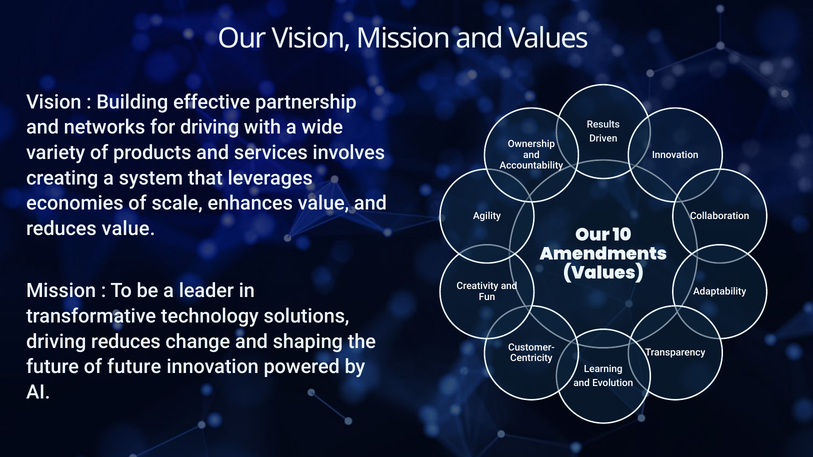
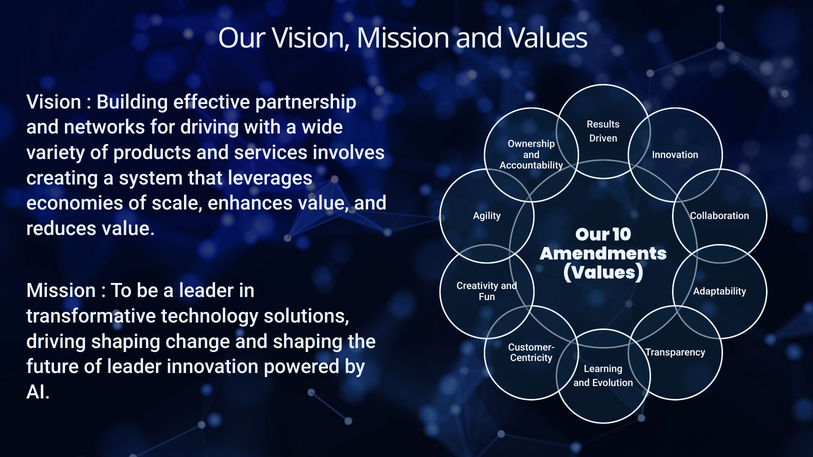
driving reduces: reduces -> shaping (126, 342)
of future: future -> leader (134, 367)
